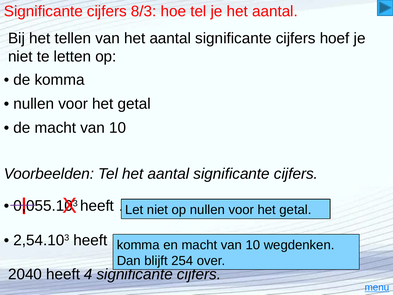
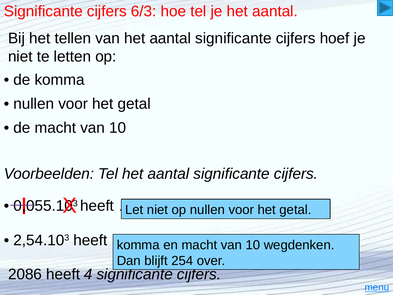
8/3: 8/3 -> 6/3 (144, 11)
2040: 2040 -> 2086 (25, 274)
